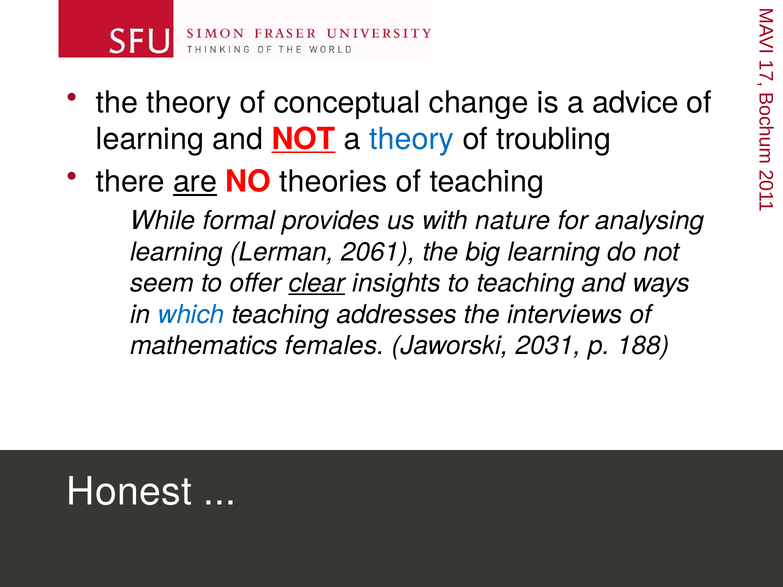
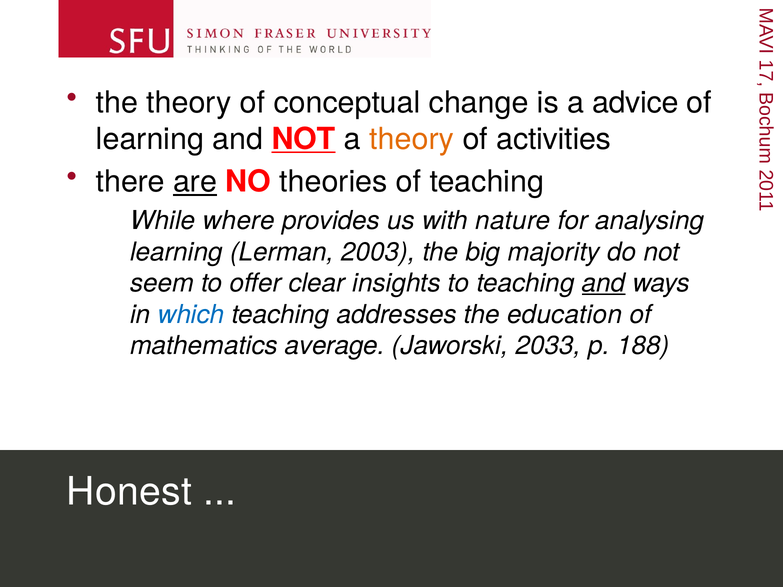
theory colour: blue -> orange (412, 139)
troubling: troubling -> activities (554, 139)
formal: formal -> where (239, 221)
2061: 2061 -> 2003 (378, 252)
big learning: learning -> majority (554, 252)
clear underline: present -> none (317, 283)
and underline: none -> present (604, 283)
interviews: interviews -> education (565, 315)
females: females -> average (335, 346)
2031: 2031 -> 2033 (548, 346)
